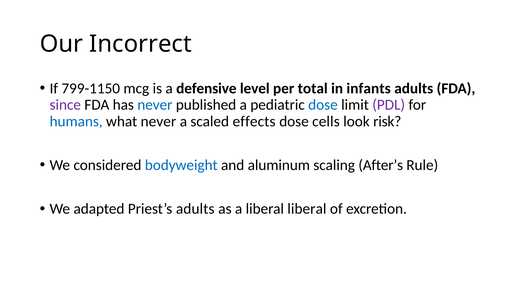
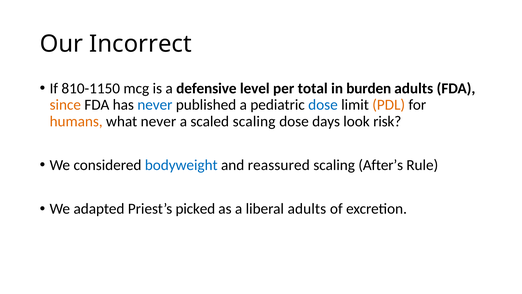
799-1150: 799-1150 -> 810-1150 (91, 88)
infants: infants -> burden (369, 88)
since colour: purple -> orange (65, 105)
PDL colour: purple -> orange (389, 105)
humans colour: blue -> orange (76, 121)
scaled effects: effects -> scaling (254, 121)
cells: cells -> days (326, 121)
aluminum: aluminum -> reassured (279, 165)
Priest’s adults: adults -> picked (195, 209)
liberal liberal: liberal -> adults (307, 209)
